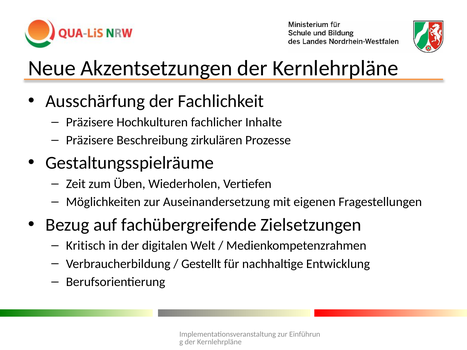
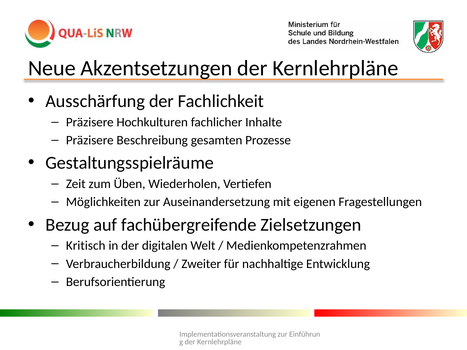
zirkulären: zirkulären -> gesamten (217, 140)
Gestellt: Gestellt -> Zweiter (201, 264)
